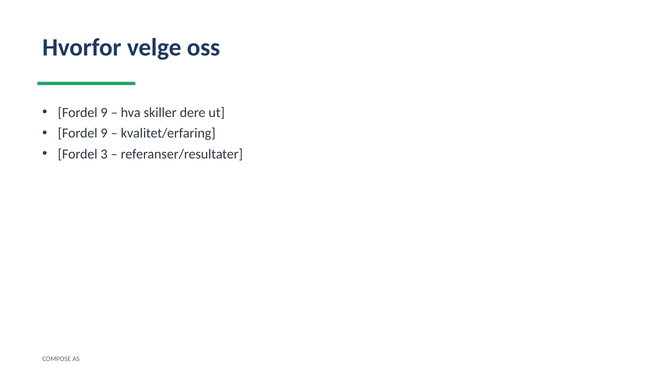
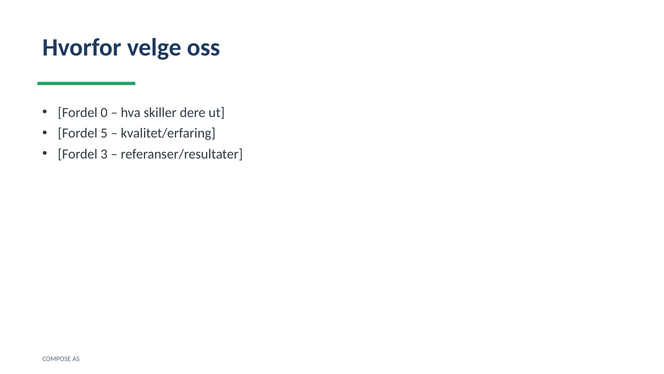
9: 9 -> 0 (104, 112)
9: 9 -> 5 (104, 133)
